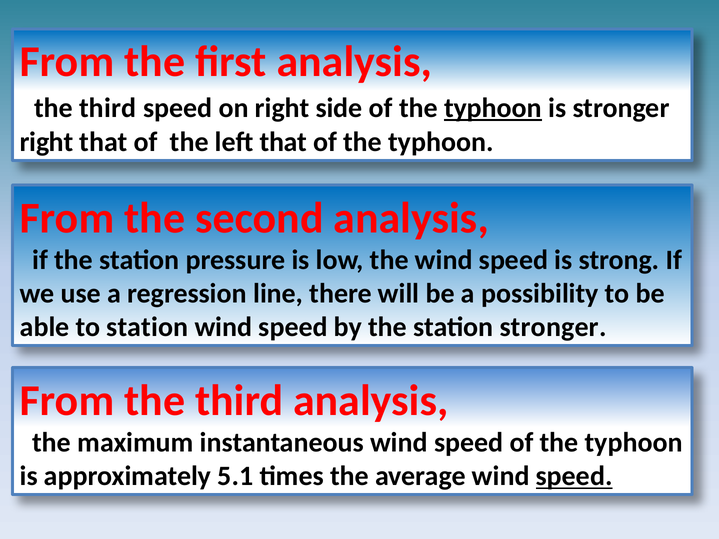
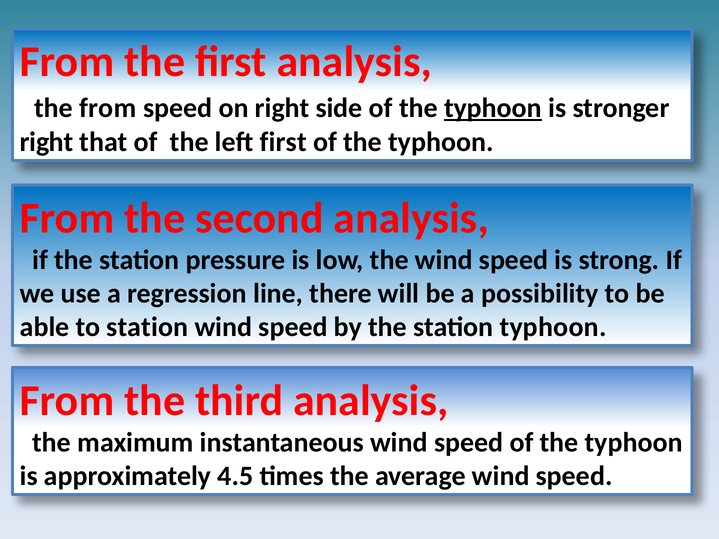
third: third -> from (108, 108)
left that: that -> first (283, 142)
station stronger: stronger -> typhoon (553, 327)
5.1: 5.1 -> 4.5 (235, 476)
speed underline: present -> none (574, 476)
